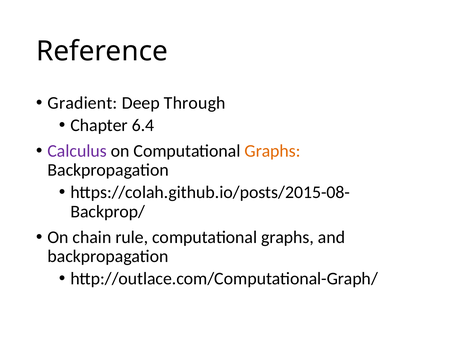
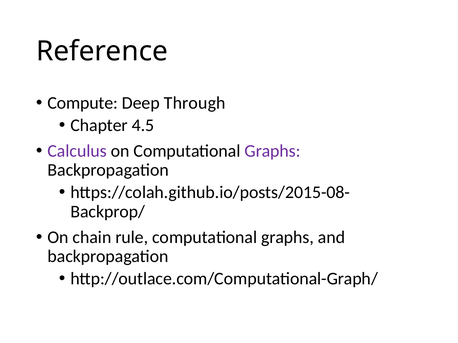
Gradient: Gradient -> Compute (83, 103)
6.4: 6.4 -> 4.5 (143, 126)
Graphs colour: orange -> purple (273, 151)
